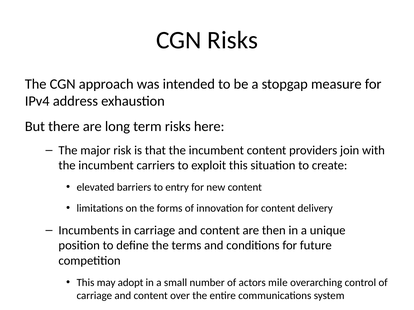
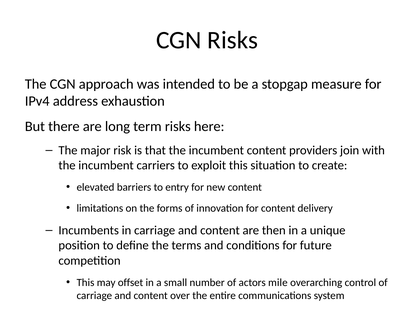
adopt: adopt -> offset (131, 283)
